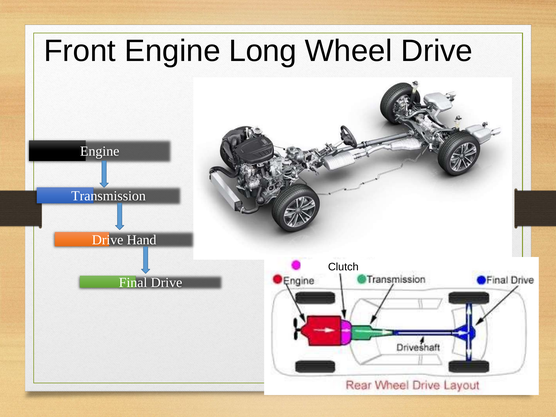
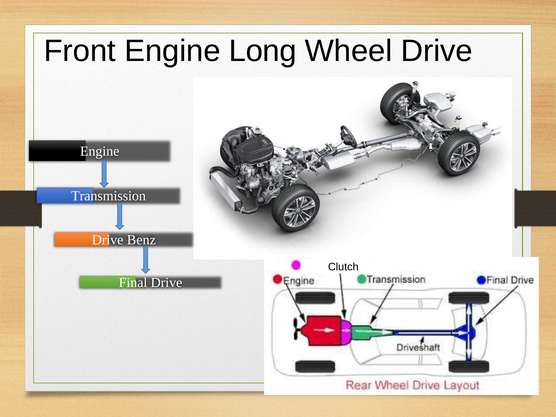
Hand: Hand -> Benz (141, 240)
